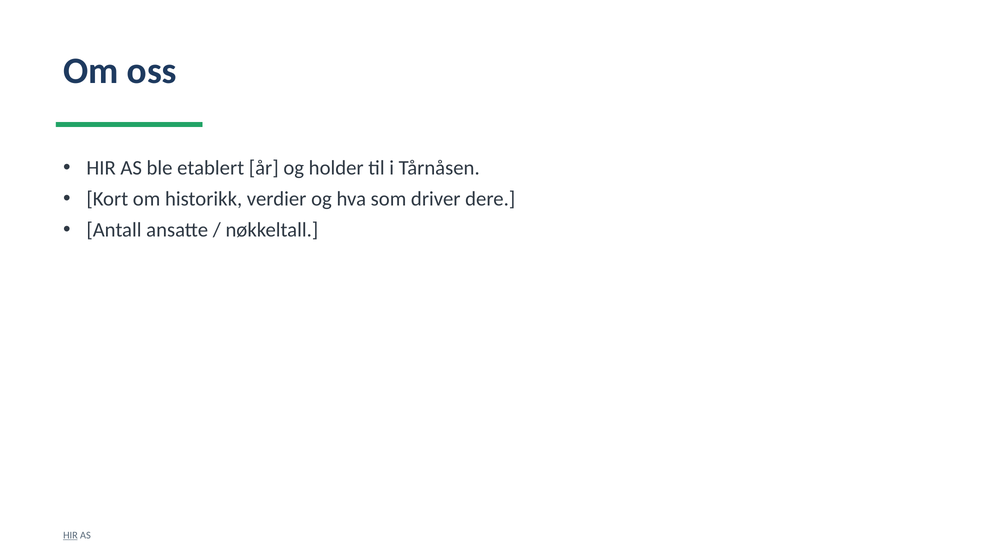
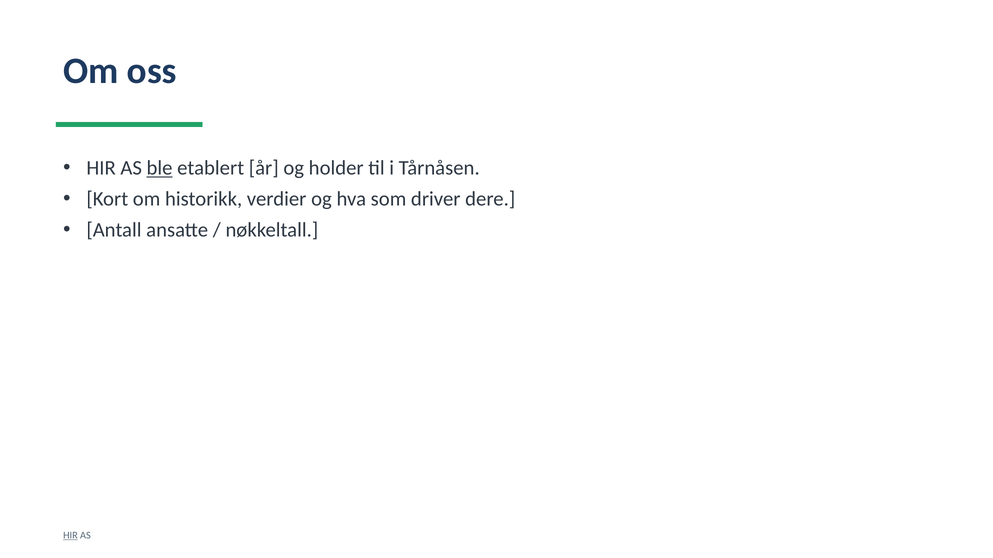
ble underline: none -> present (160, 168)
